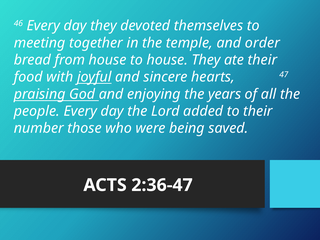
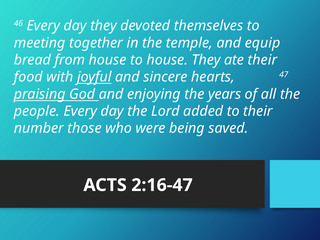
order: order -> equip (263, 43)
2:36-47: 2:36-47 -> 2:16-47 (162, 185)
